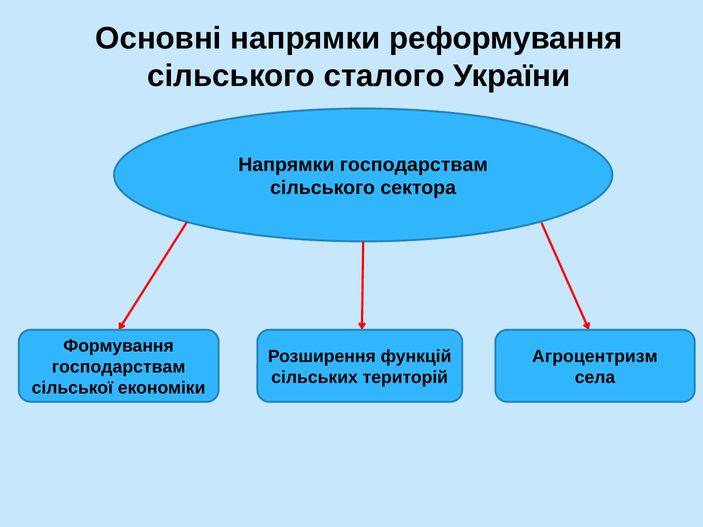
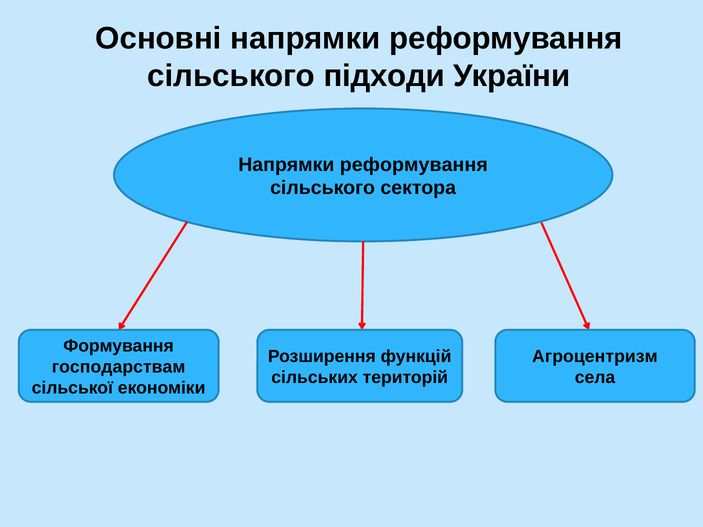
сталого: сталого -> підходи (384, 76)
господарствам: господарствам -> реформування (414, 165)
